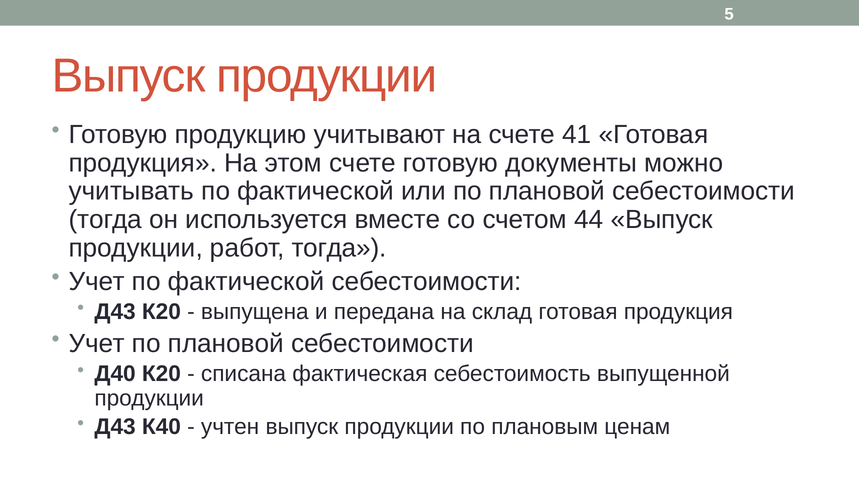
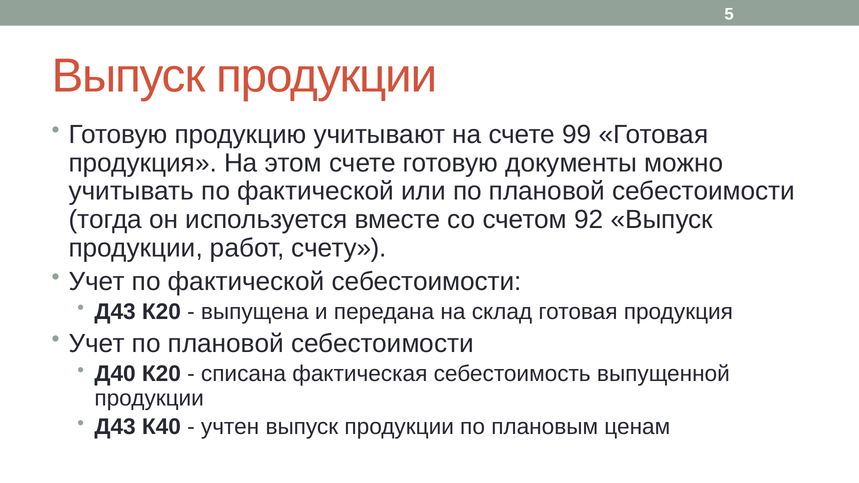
41: 41 -> 99 (577, 135)
44: 44 -> 92 (589, 220)
работ тогда: тогда -> счету (339, 248)
